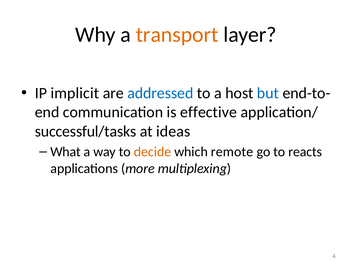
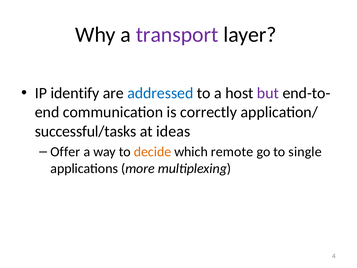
transport colour: orange -> purple (177, 35)
implicit: implicit -> identify (75, 93)
but colour: blue -> purple (268, 93)
effective: effective -> correctly (209, 112)
What: What -> Offer (65, 152)
reacts: reacts -> single (305, 152)
